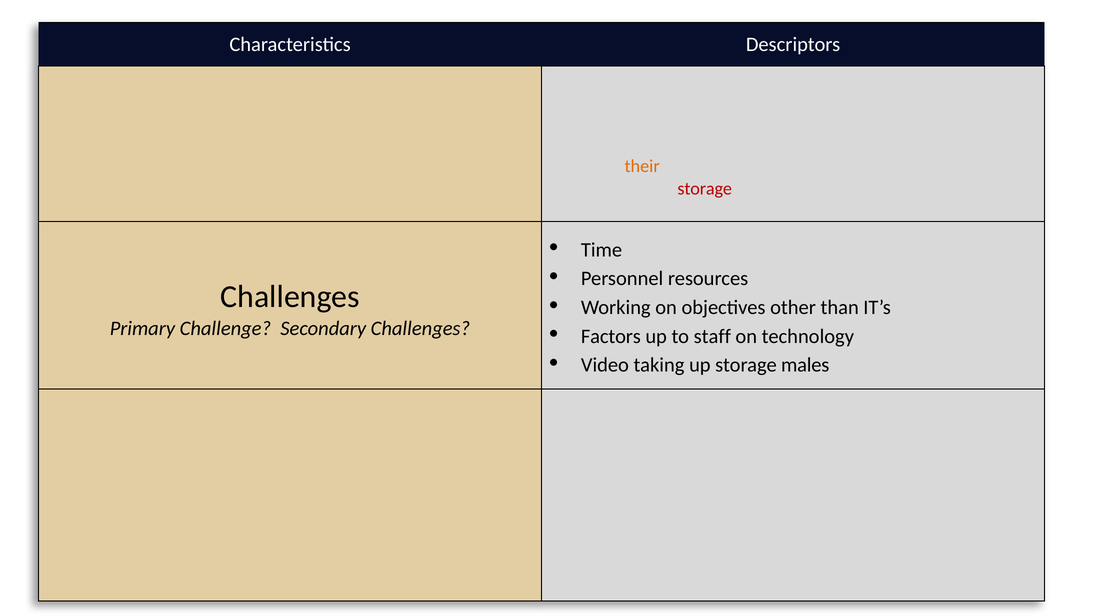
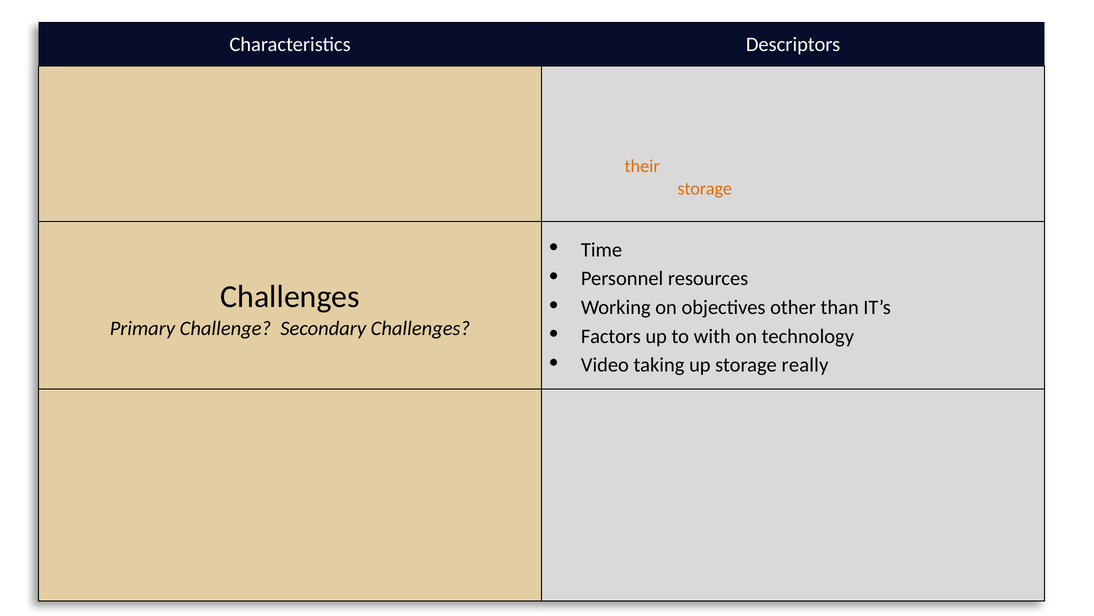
storage colour: red -> orange (705, 188)
staff: staff -> with (712, 336)
males: males -> really (805, 365)
